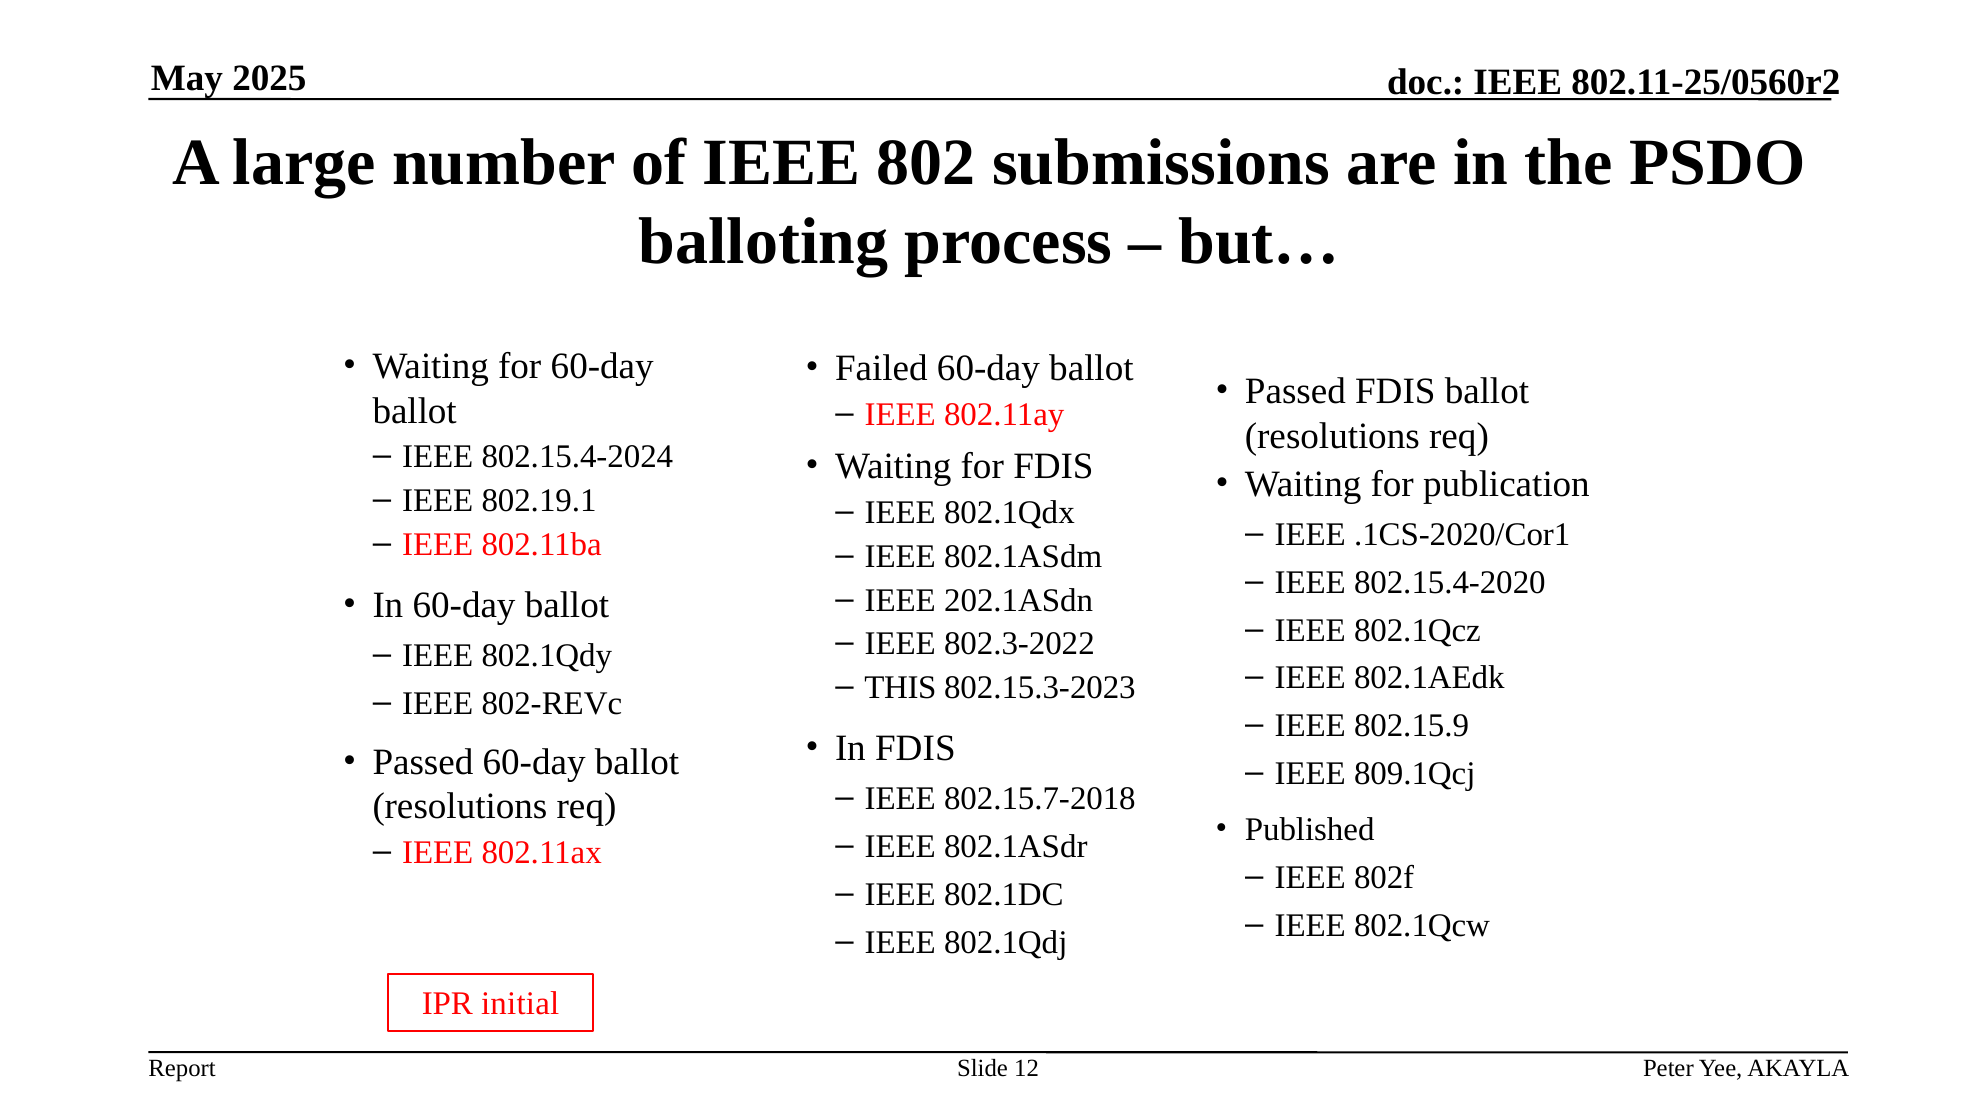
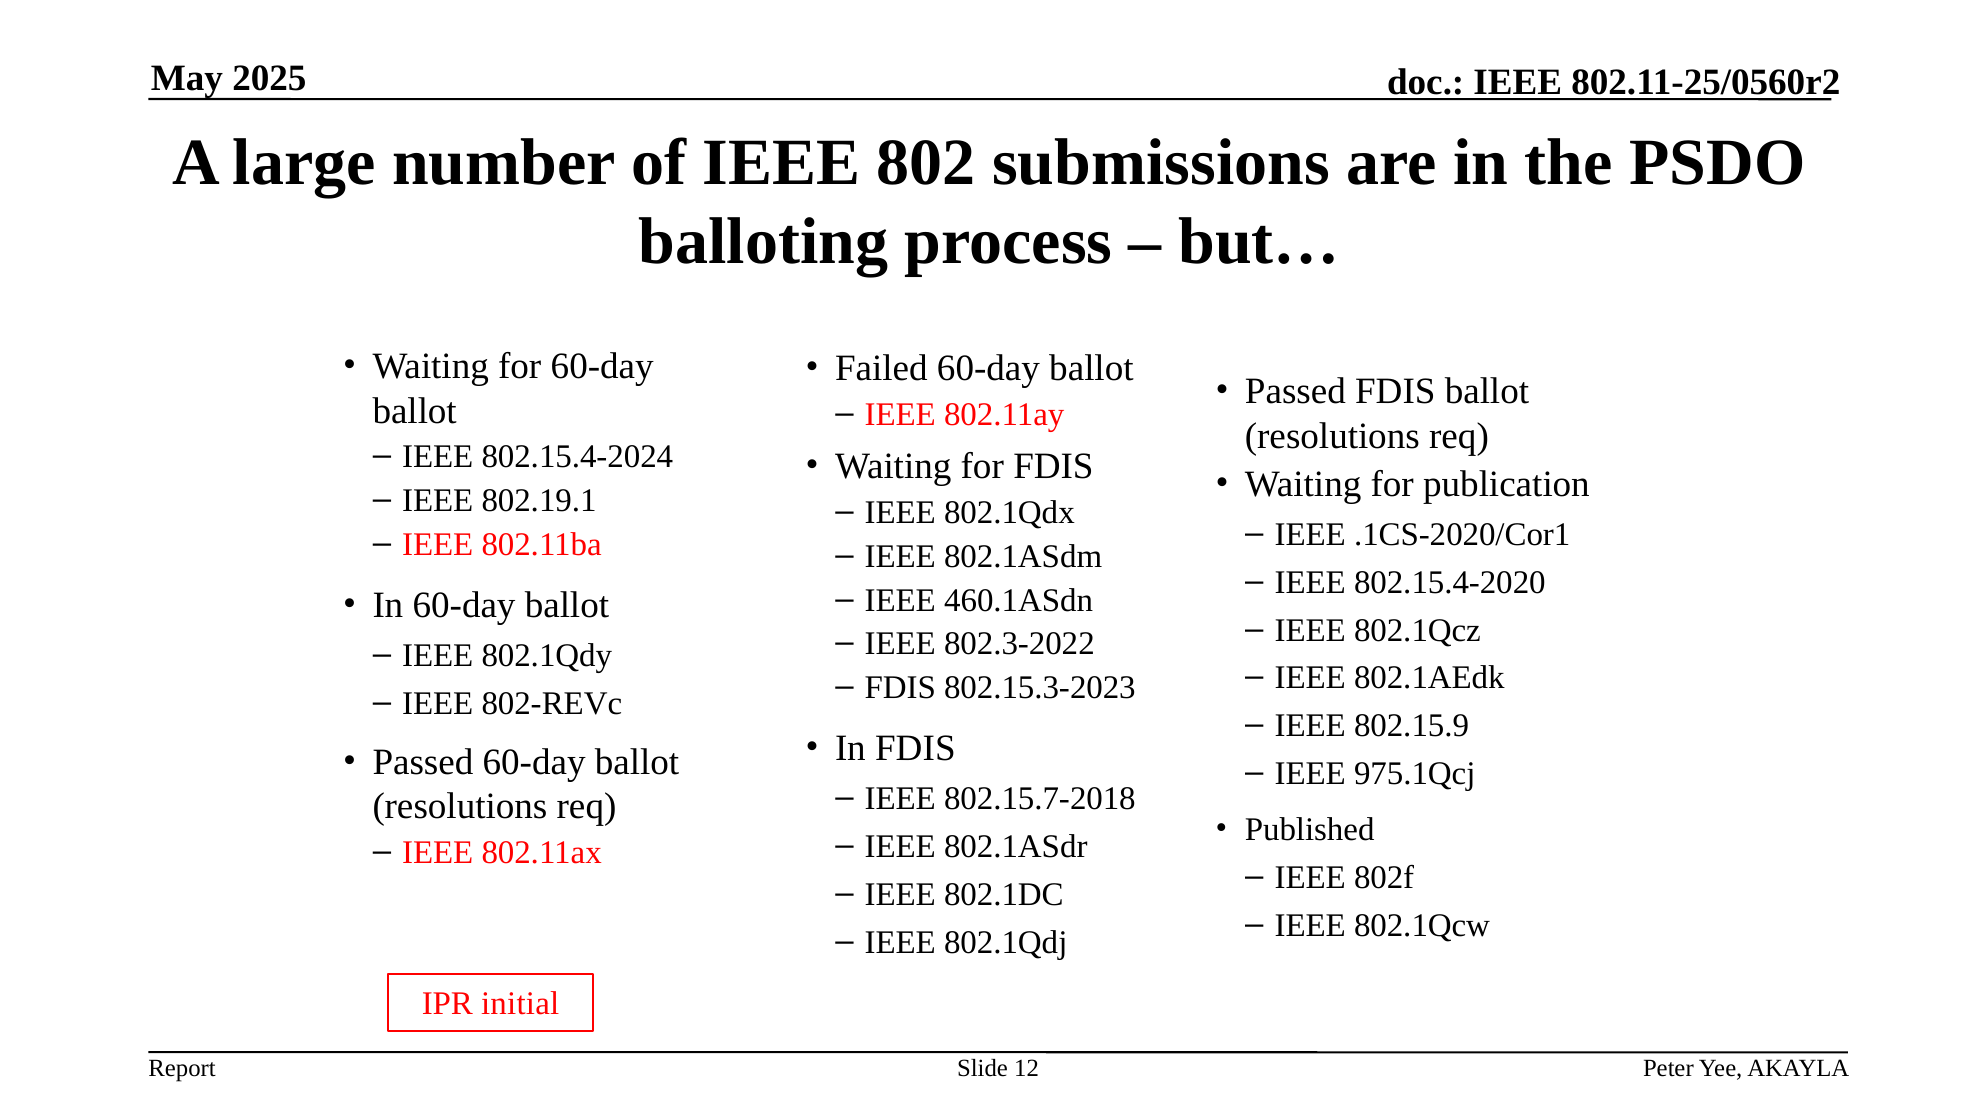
202.1ASdn: 202.1ASdn -> 460.1ASdn (1019, 600)
THIS: THIS -> FDIS (900, 687)
809.1Qcj: 809.1Qcj -> 975.1Qcj (1415, 774)
